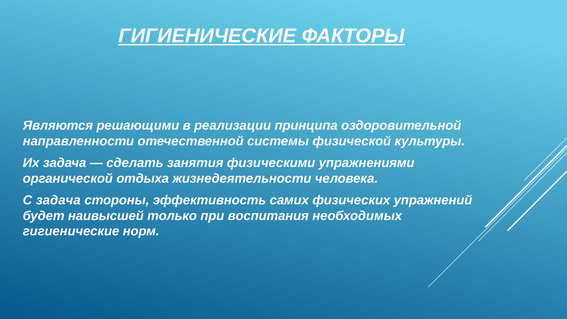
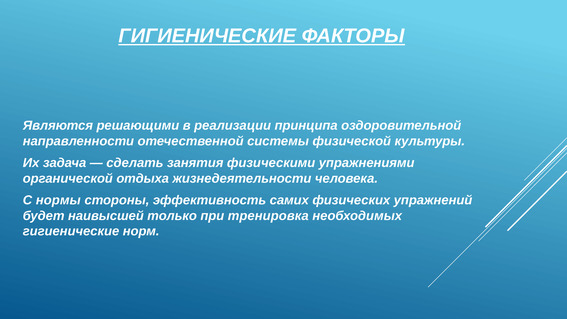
С задача: задача -> нормы (58, 200)
воспитания: воспитания -> тренировка (268, 216)
